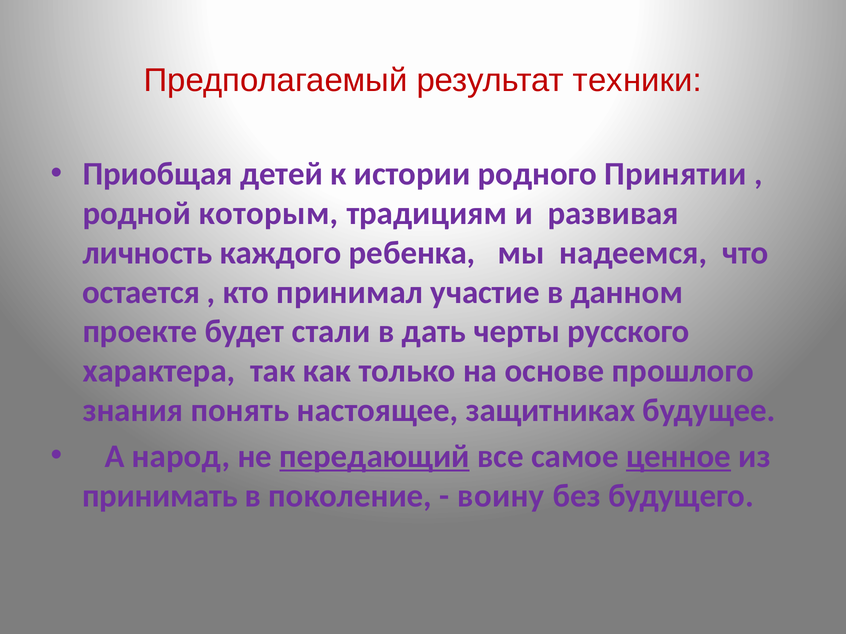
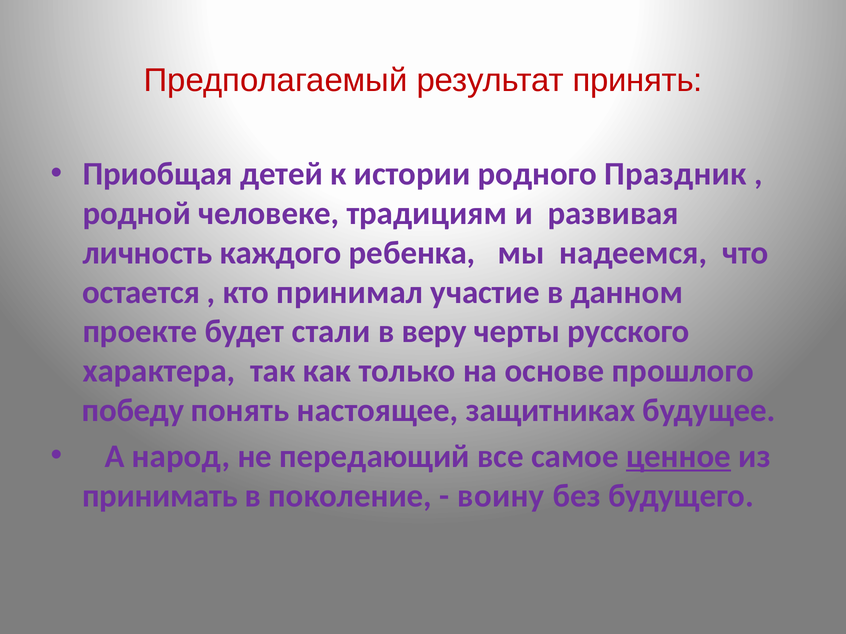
техники: техники -> принять (638, 81)
Принятии: Принятии -> Праздник (675, 174)
которым: которым -> человеке (269, 214)
дать: дать -> веру (434, 332)
знания: знания -> победу (133, 411)
передающий underline: present -> none (375, 457)
